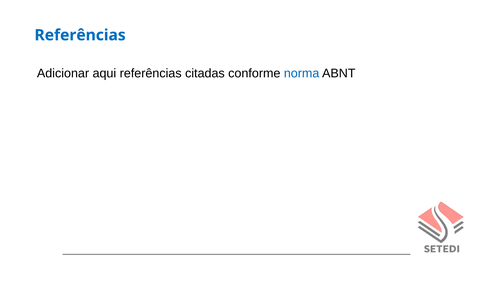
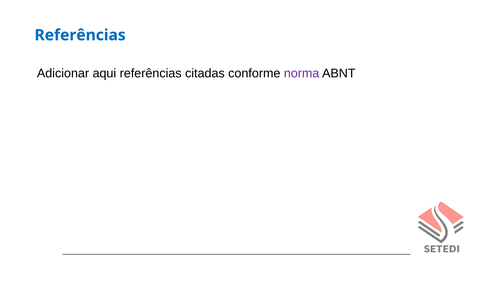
norma colour: blue -> purple (302, 73)
